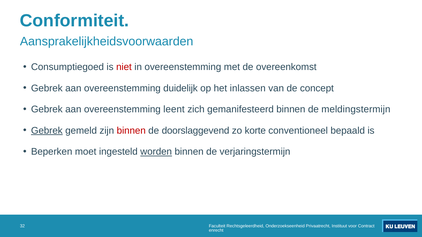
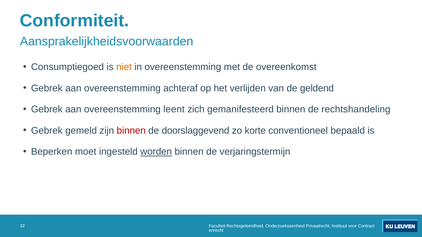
niet colour: red -> orange (124, 67)
duidelijk: duidelijk -> achteraf (181, 88)
inlassen: inlassen -> verlijden (248, 88)
concept: concept -> geldend (317, 88)
meldingstermijn: meldingstermijn -> rechtshandeling (356, 110)
Gebrek underline: present -> none (47, 131)
